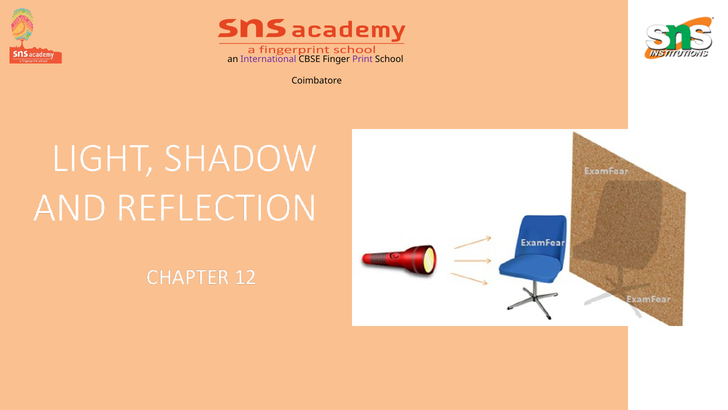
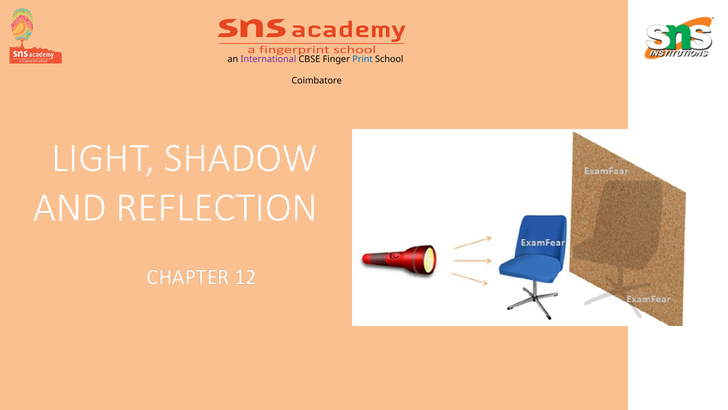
Print colour: purple -> blue (363, 59)
